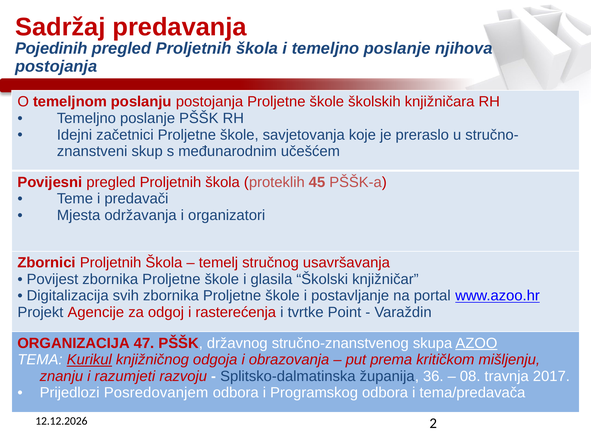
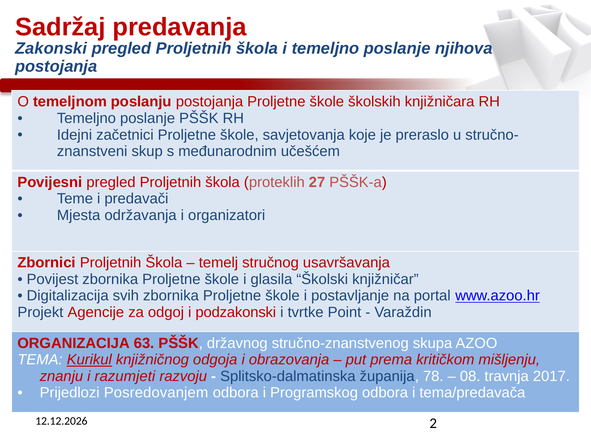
Pojedinih: Pojedinih -> Zakonski (51, 49)
45: 45 -> 27 (317, 182)
rasterećenja: rasterećenja -> podzakonski (236, 312)
47: 47 -> 63 (144, 343)
AZOO underline: present -> none (476, 343)
36: 36 -> 78 (433, 376)
